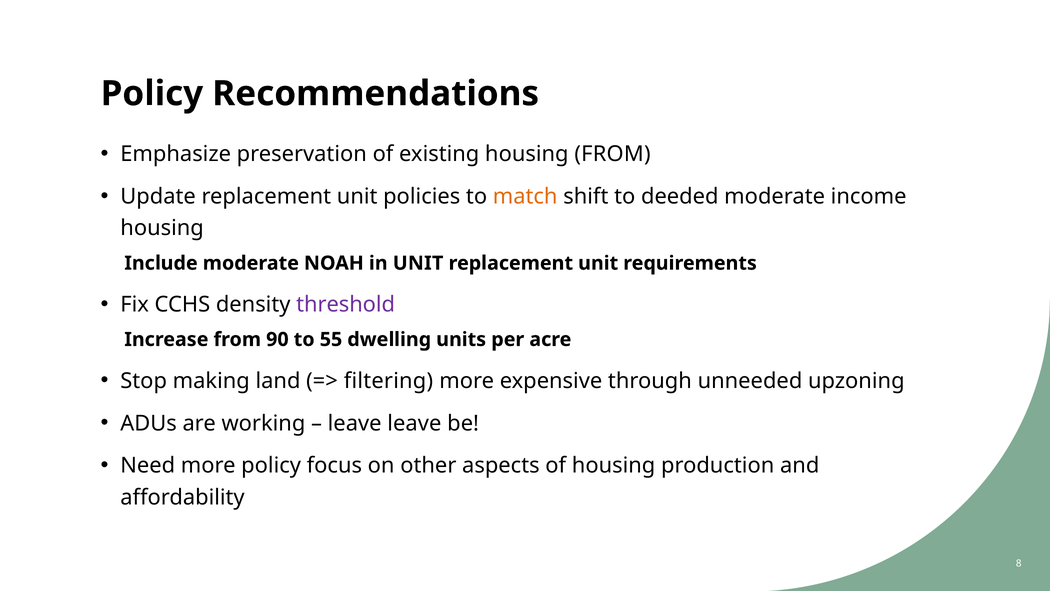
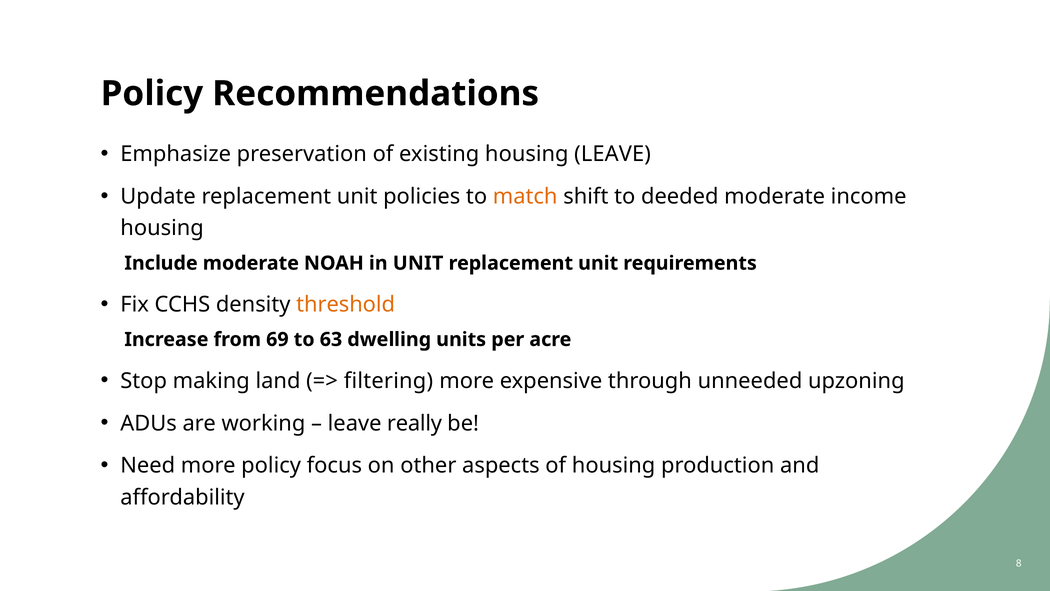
housing FROM: FROM -> LEAVE (613, 154)
threshold colour: purple -> orange (346, 304)
90: 90 -> 69 (277, 339)
55: 55 -> 63 (331, 339)
leave leave: leave -> really (414, 423)
